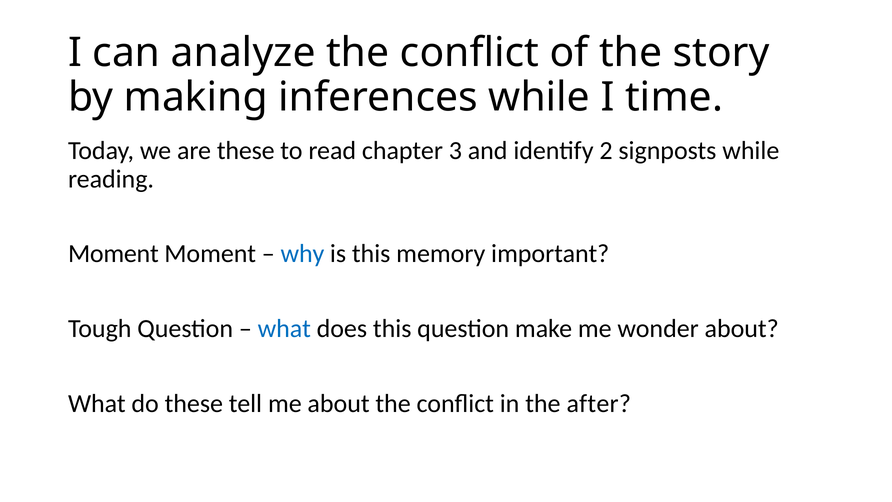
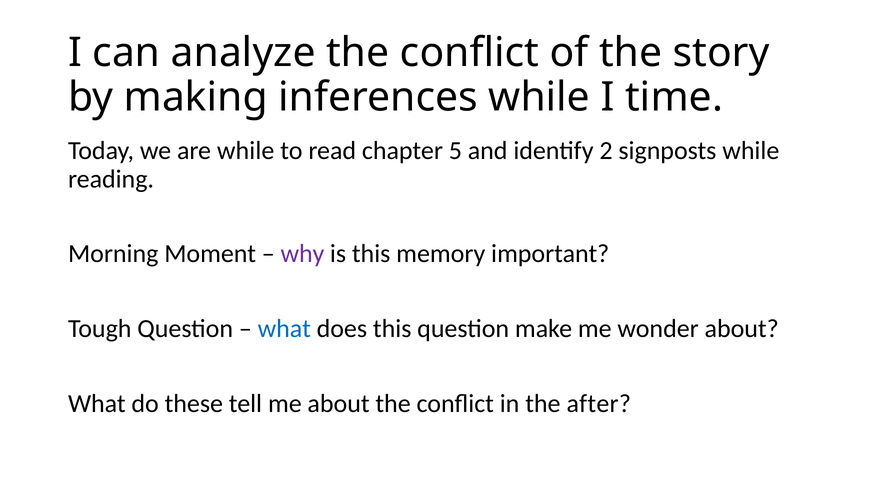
are these: these -> while (246, 151)
3: 3 -> 5 (455, 151)
Moment: Moment -> Morning (113, 254)
why colour: blue -> purple (302, 254)
